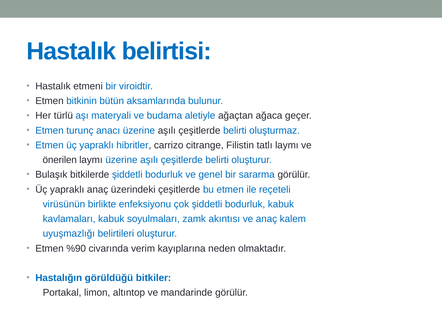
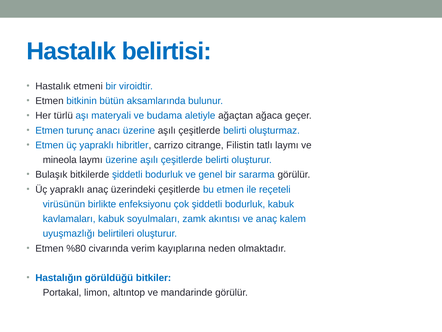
önerilen: önerilen -> mineola (60, 160)
%90: %90 -> %80 (76, 248)
